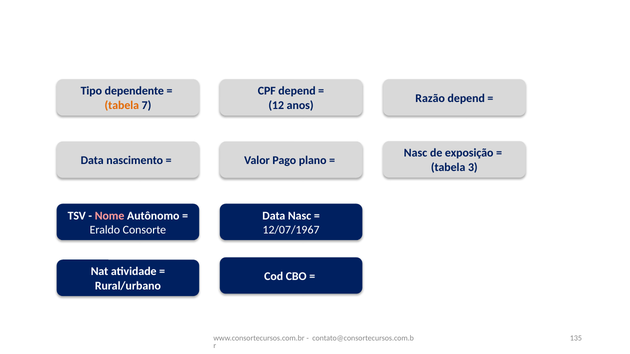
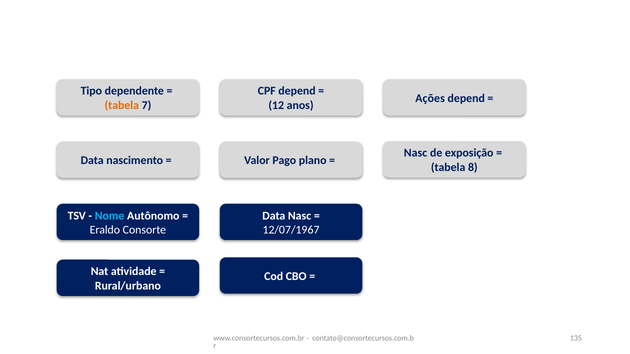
Razão: Razão -> Ações (430, 98)
3: 3 -> 8 (473, 167)
Nome colour: pink -> light blue (110, 216)
